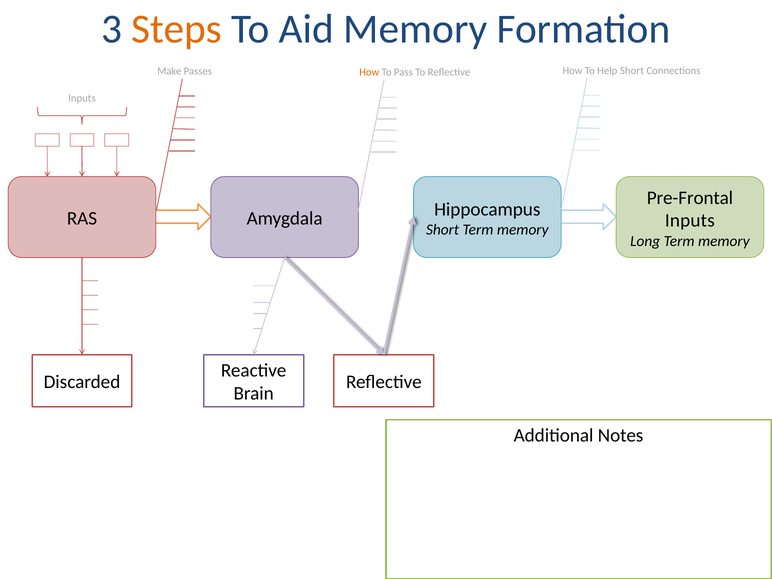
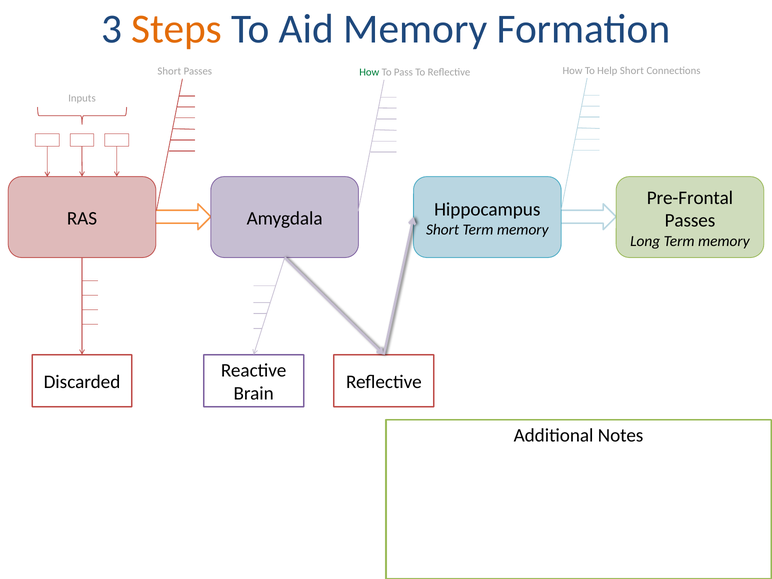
Make: Make -> Short (169, 71)
How colour: orange -> green (369, 72)
Inputs: Inputs -> Passes (690, 221)
